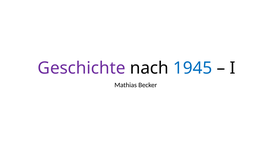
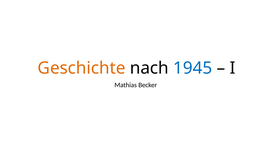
Geschichte colour: purple -> orange (82, 68)
